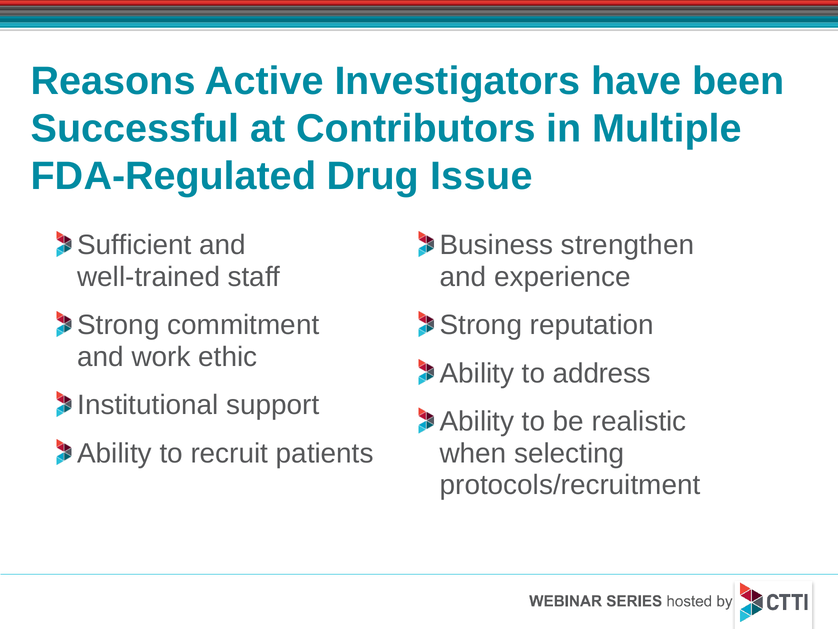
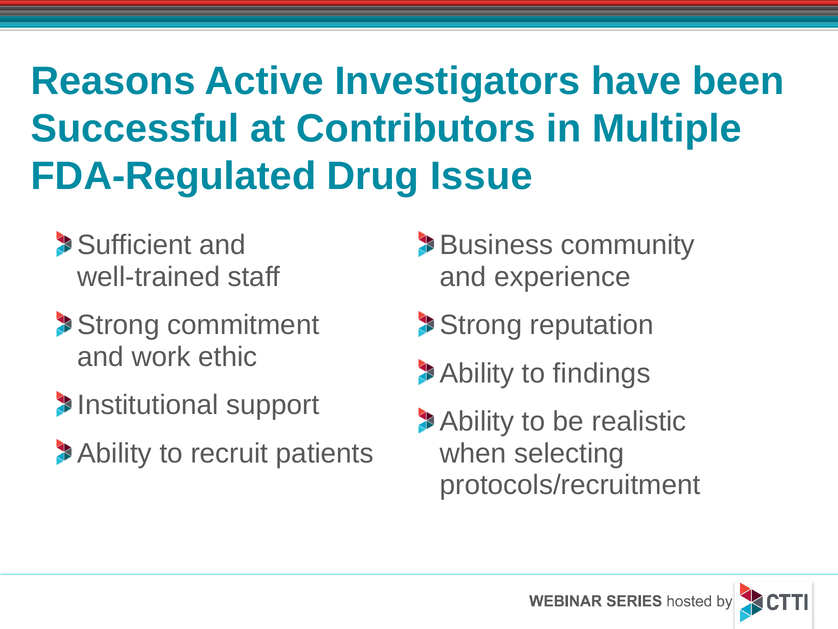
strengthen: strengthen -> community (628, 245)
address: address -> findings (602, 373)
